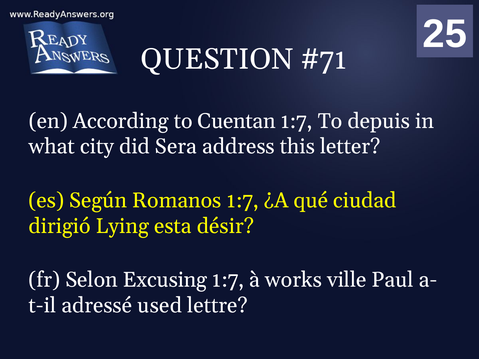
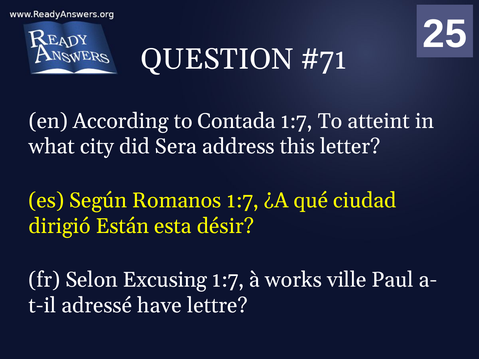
Cuentan: Cuentan -> Contada (237, 121)
depuis: depuis -> atteint (379, 121)
Lying: Lying -> Están (122, 226)
used: used -> have (160, 306)
